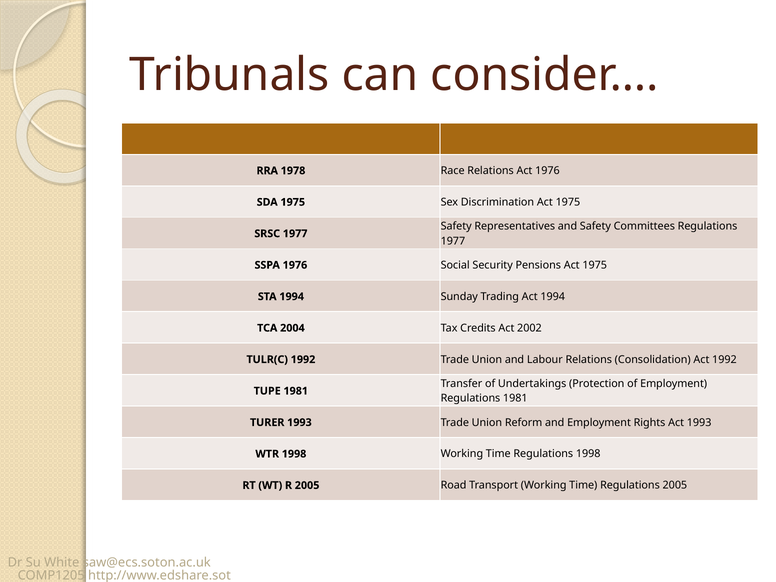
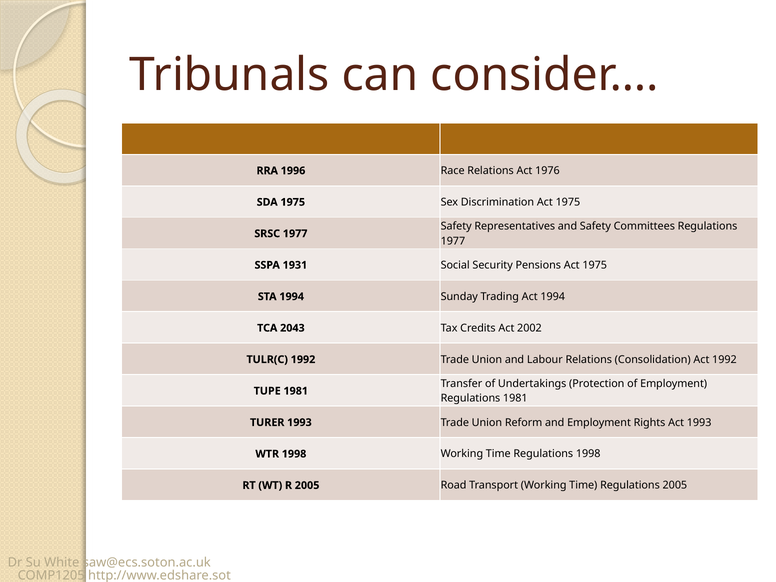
1978: 1978 -> 1996 (293, 171)
SSPA 1976: 1976 -> 1931 (295, 265)
2004: 2004 -> 2043 (292, 328)
